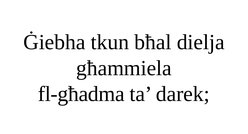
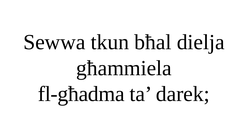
Ġiebha: Ġiebha -> Sewwa (54, 42)
